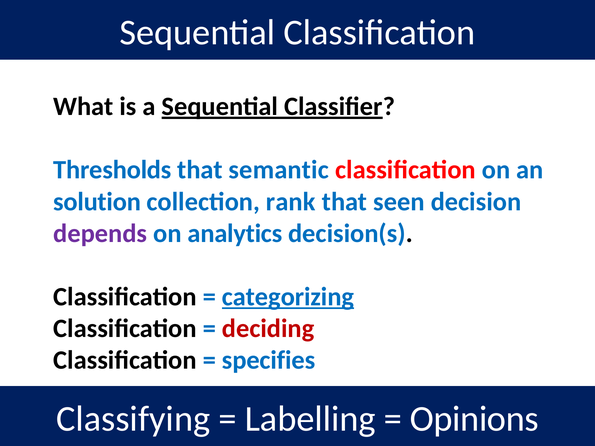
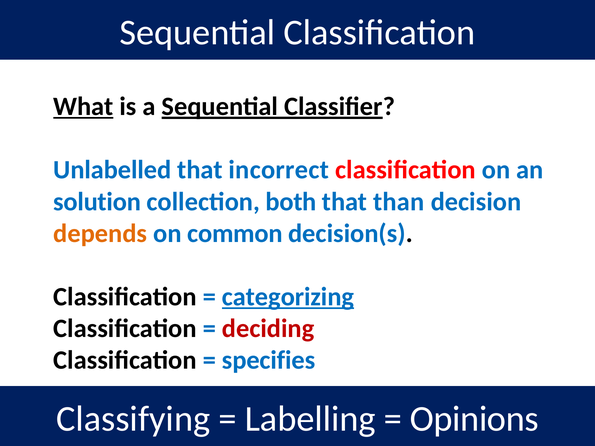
What underline: none -> present (83, 107)
Thresholds: Thresholds -> Unlabelled (112, 170)
semantic: semantic -> incorrect (279, 170)
rank: rank -> both (291, 202)
seen: seen -> than (399, 202)
depends colour: purple -> orange (100, 233)
analytics: analytics -> common (235, 233)
